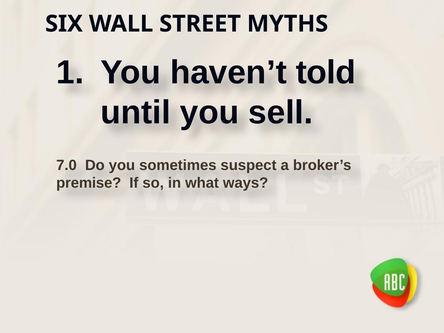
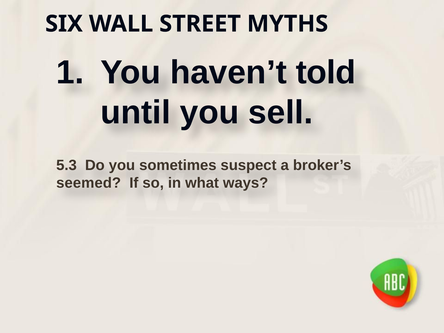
7.0: 7.0 -> 5.3 (67, 165)
premise: premise -> seemed (89, 183)
